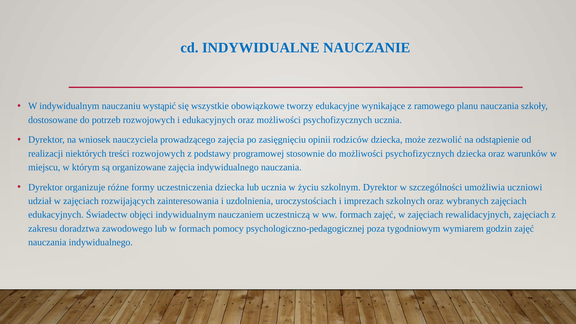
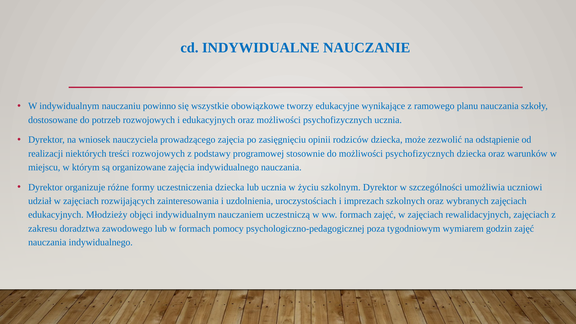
wystąpić: wystąpić -> powinno (159, 106)
Świadectw: Świadectw -> Młodzieży (107, 215)
